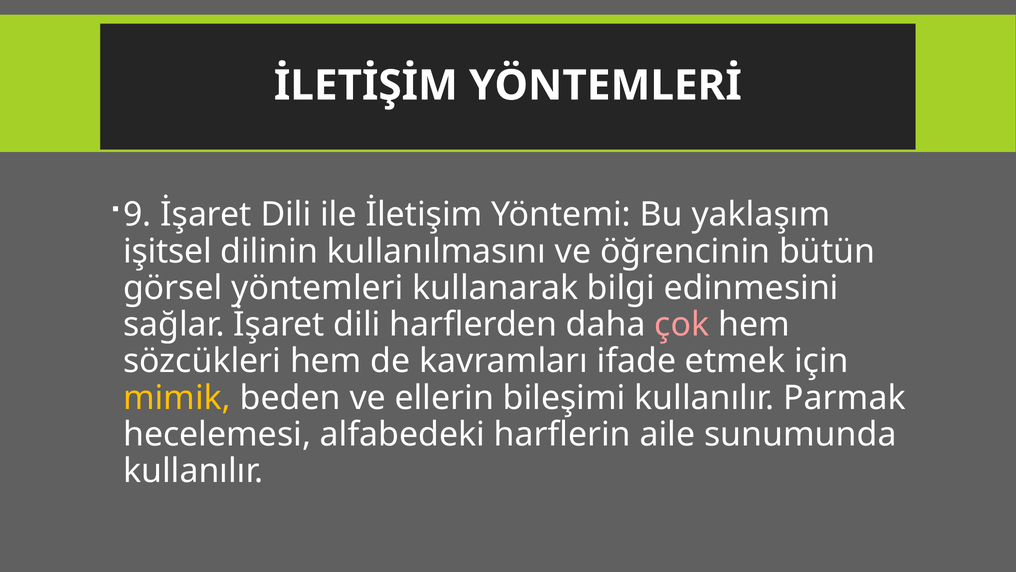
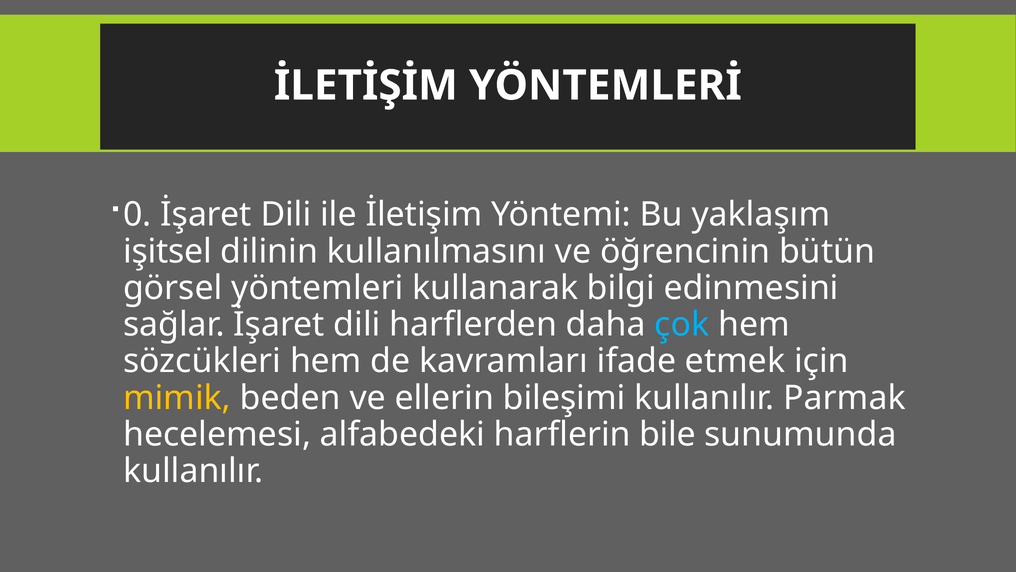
9: 9 -> 0 (137, 215)
çok colour: pink -> light blue (682, 324)
aile: aile -> bile (668, 434)
